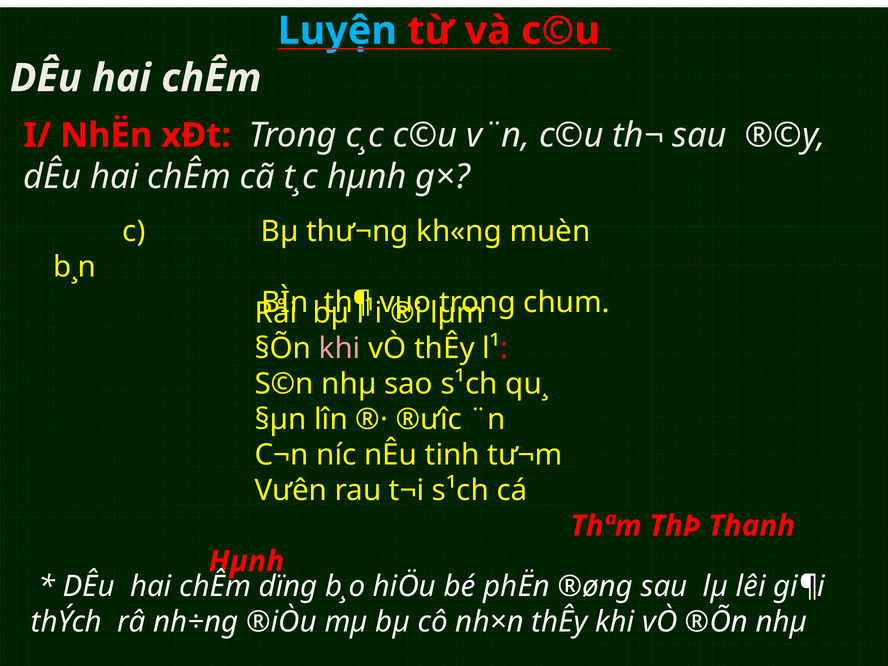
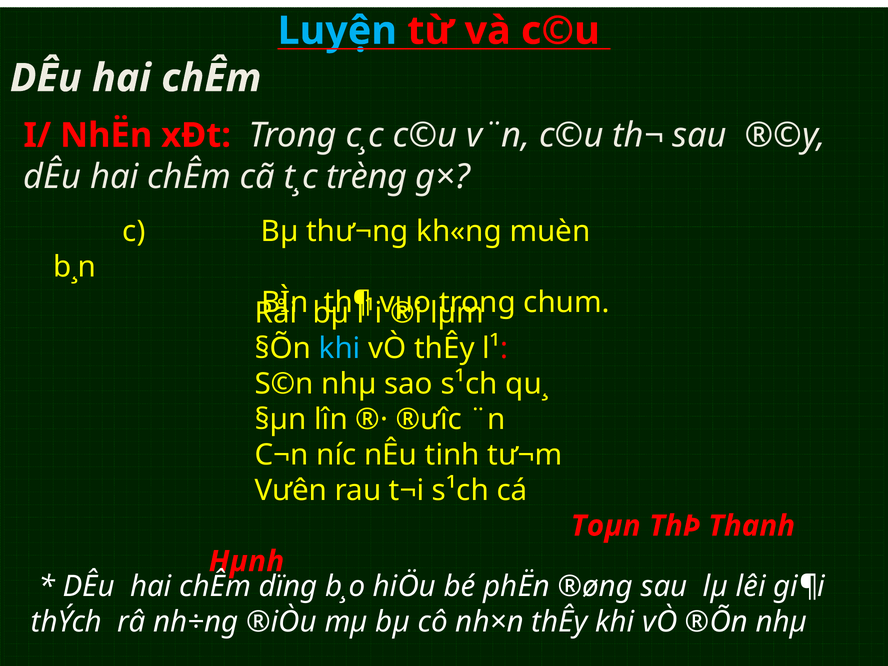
t¸c hµnh: hµnh -> trèng (367, 177)
khi colour: pink -> light blue (340, 348)
Thªm: Thªm -> Toµn (606, 526)
